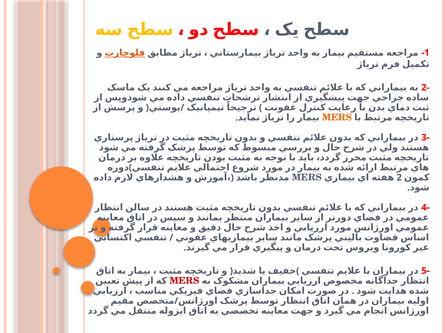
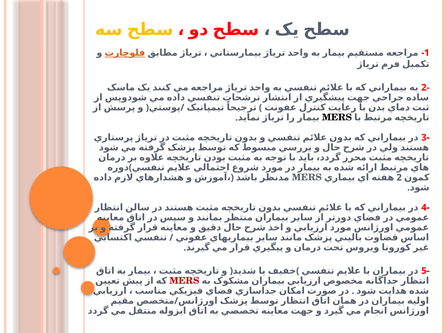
MERS colour: orange -> black (337, 118)
